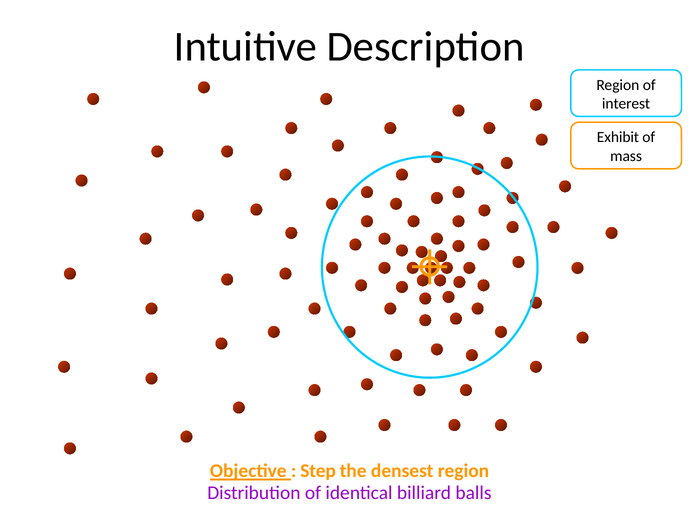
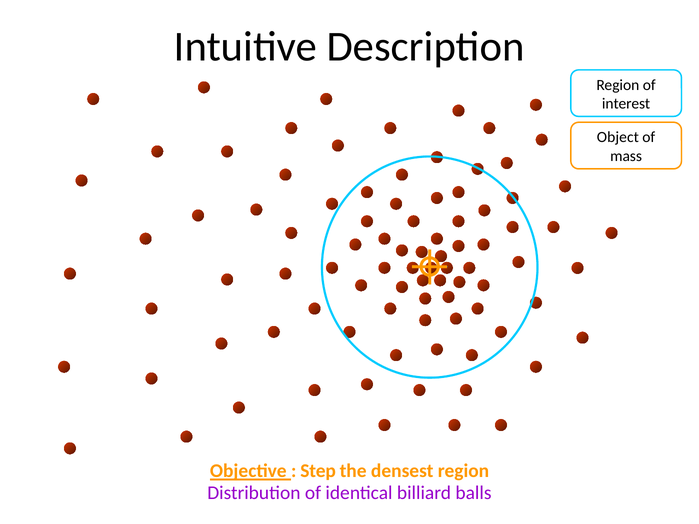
Exhibit: Exhibit -> Object (618, 137)
